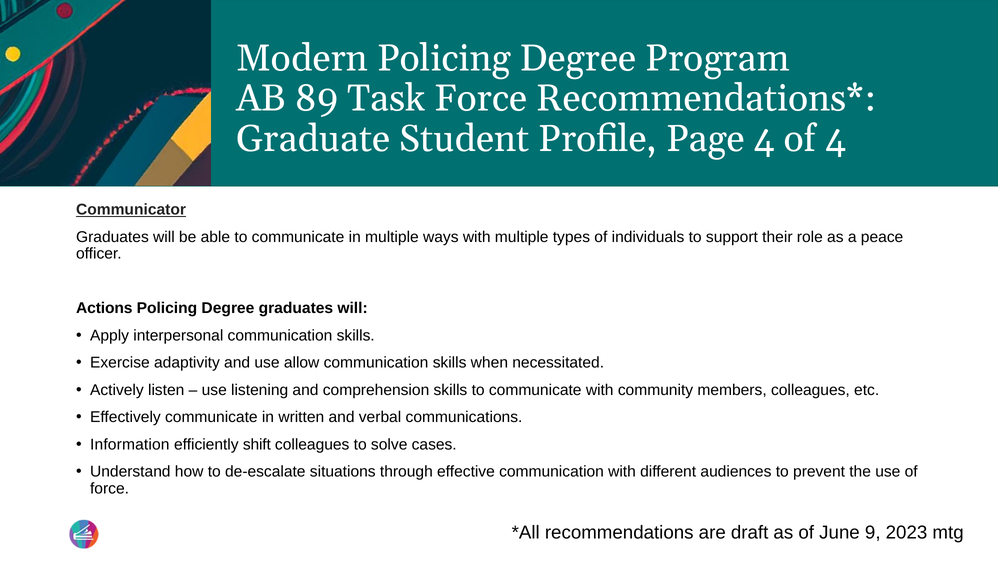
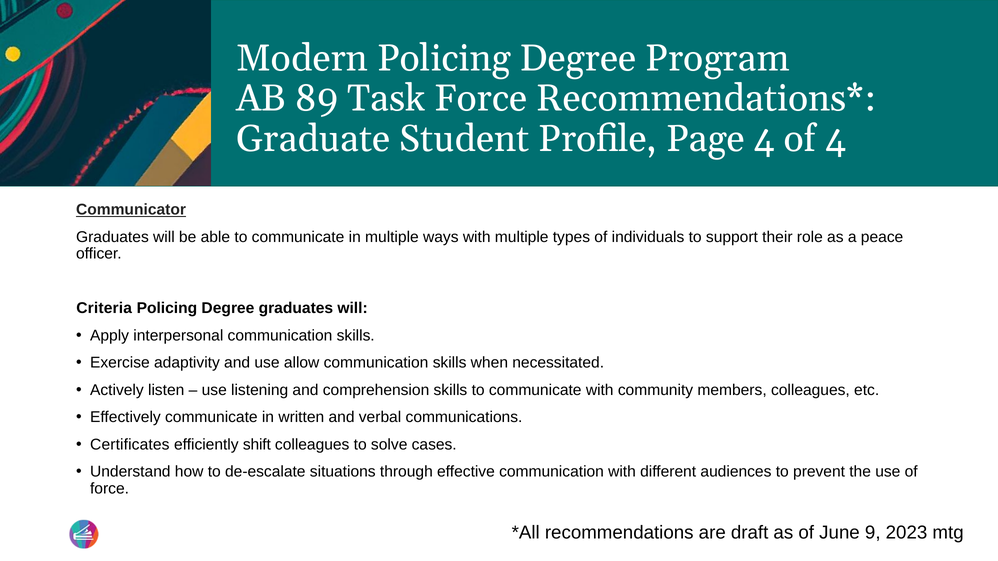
Actions: Actions -> Criteria (104, 308)
Information: Information -> Certificates (130, 445)
